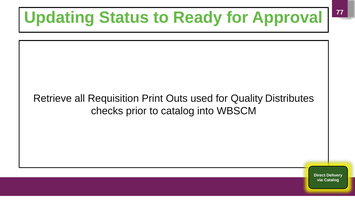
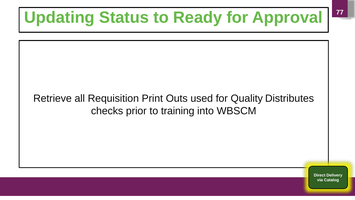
to catalog: catalog -> training (178, 111)
